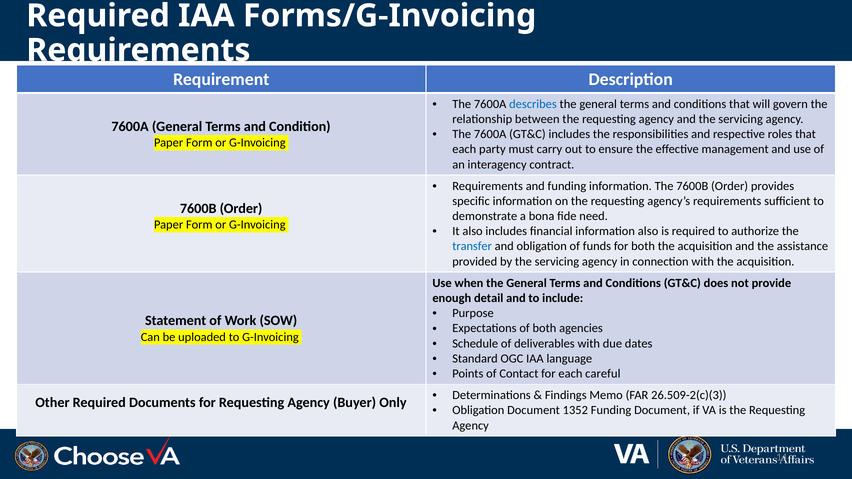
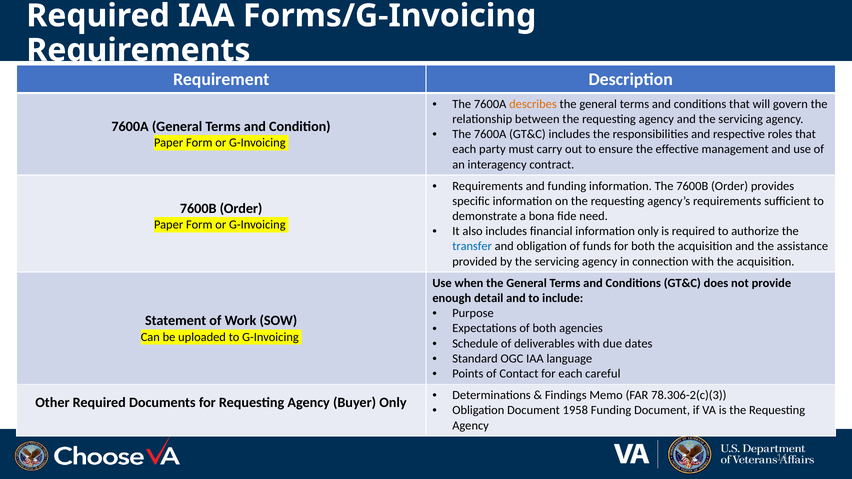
describes colour: blue -> orange (533, 104)
information also: also -> only (648, 231)
26.509-2(c)(3: 26.509-2(c)(3 -> 78.306-2(c)(3 (689, 395)
1352: 1352 -> 1958 (575, 411)
